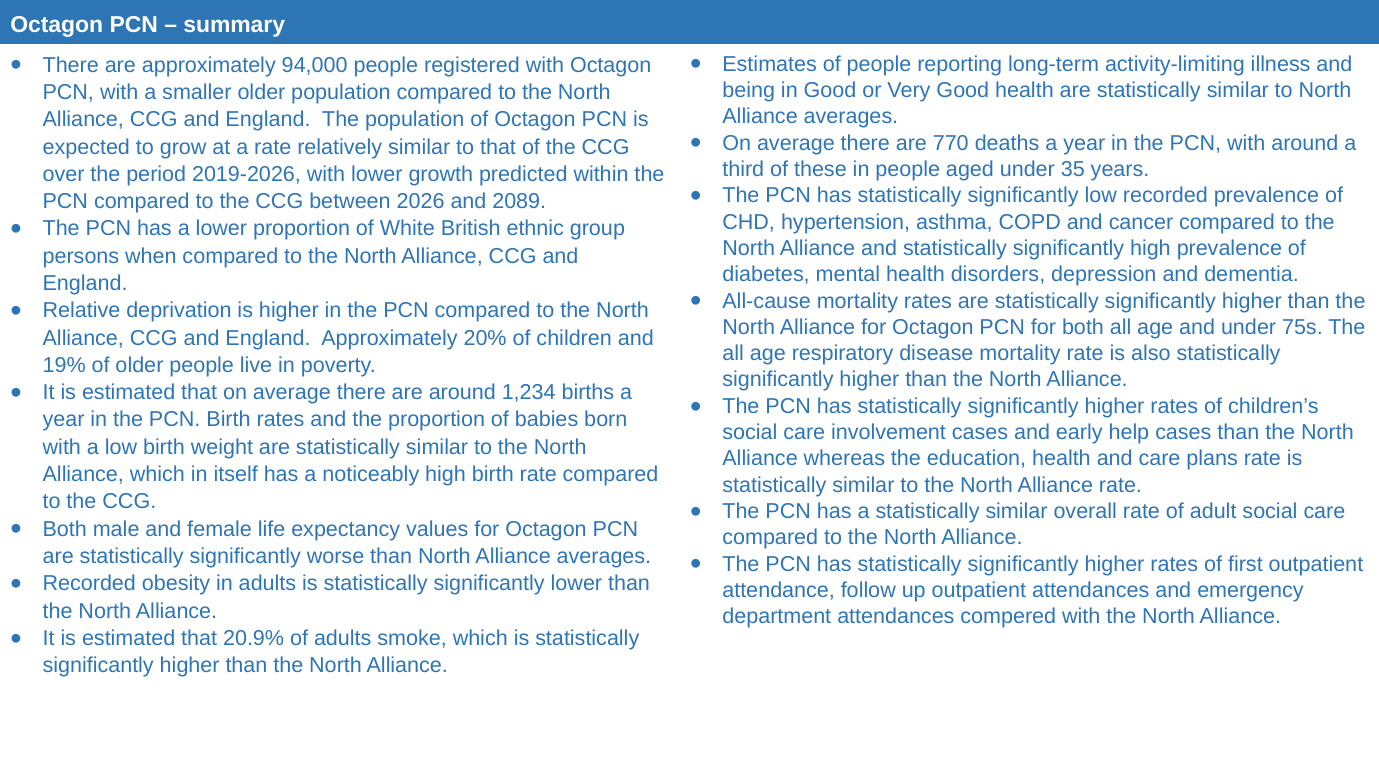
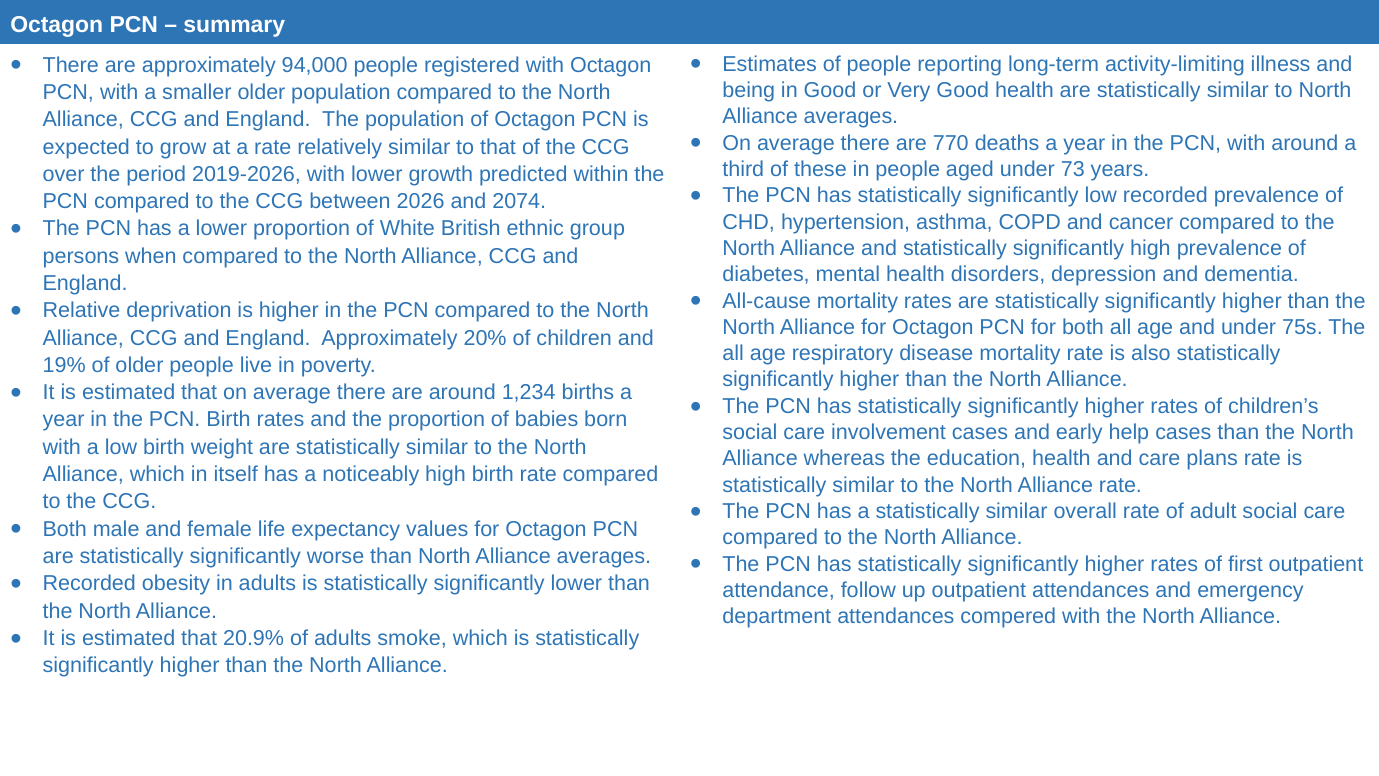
35: 35 -> 73 (1073, 169)
2089: 2089 -> 2074 (519, 201)
